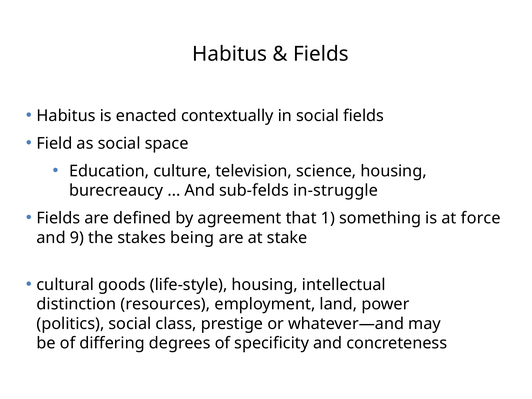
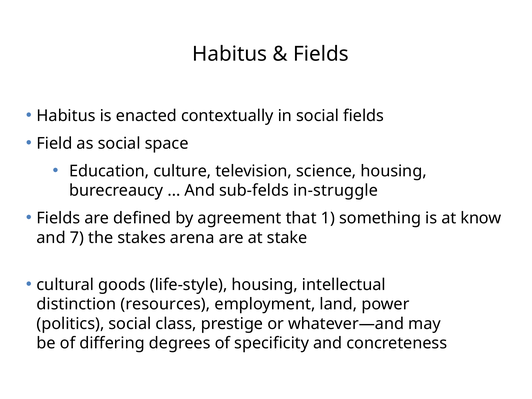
force: force -> know (481, 218)
9: 9 -> 7 (77, 238)
being: being -> arena (192, 238)
